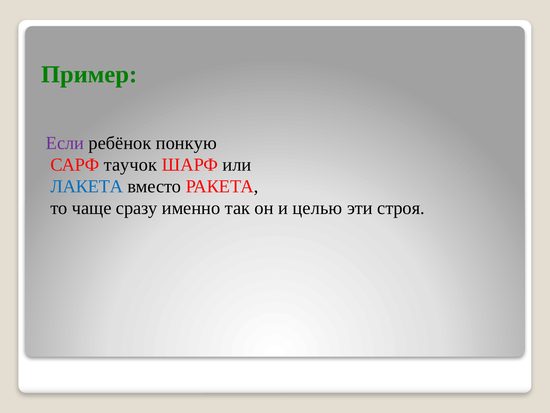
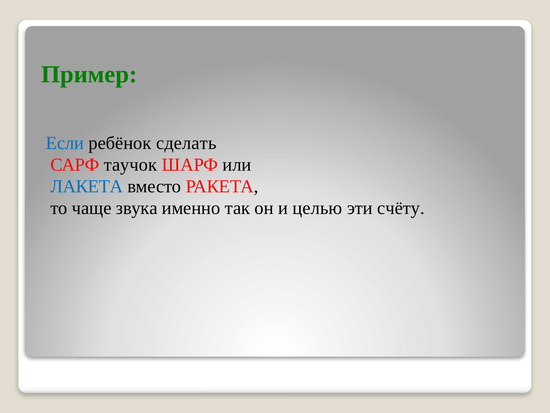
Если colour: purple -> blue (65, 143)
понкую: понкую -> сделать (186, 143)
сразу: сразу -> звука (137, 208)
строя: строя -> счёту (401, 208)
